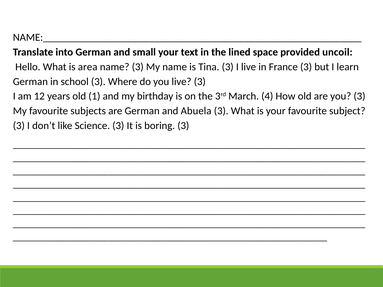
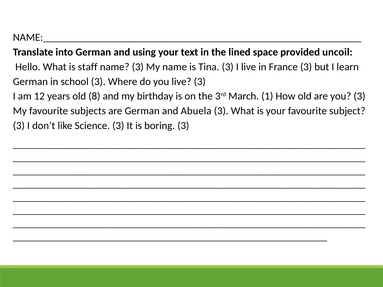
small: small -> using (144, 52)
area: area -> staff (88, 67)
1: 1 -> 8 (94, 96)
4: 4 -> 1 (267, 96)
